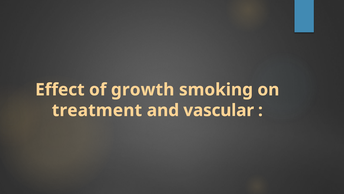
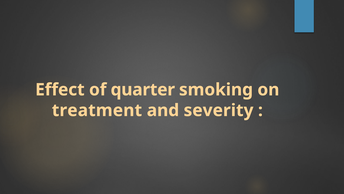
growth: growth -> quarter (143, 89)
vascular: vascular -> severity (219, 110)
